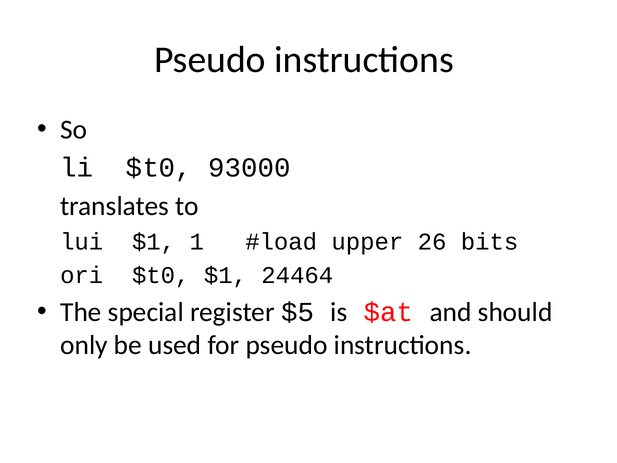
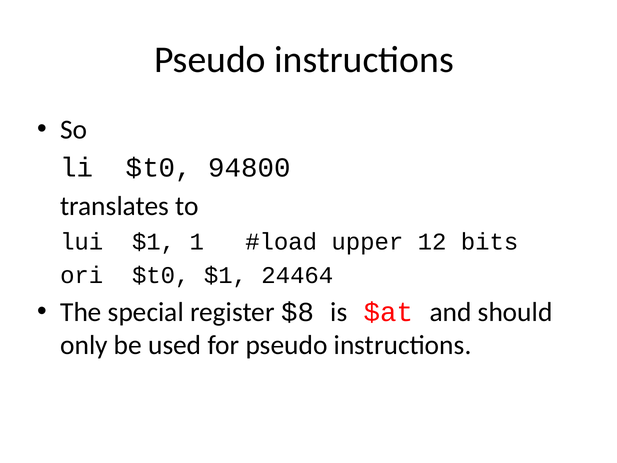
93000: 93000 -> 94800 (250, 168)
26: 26 -> 12 (432, 242)
$5: $5 -> $8 (298, 312)
